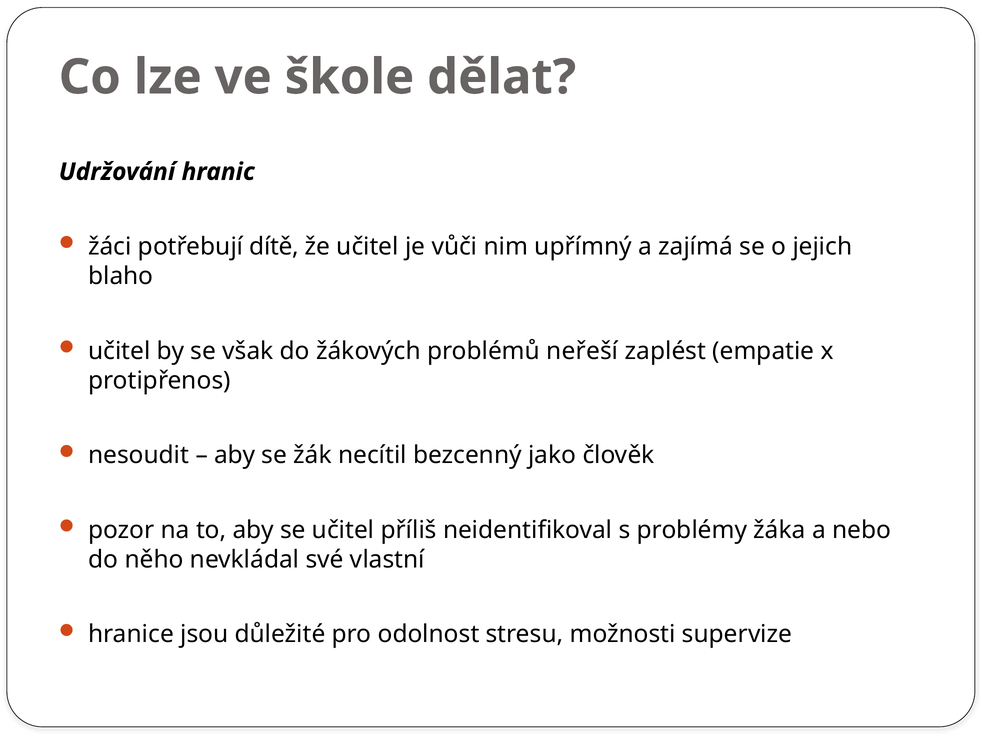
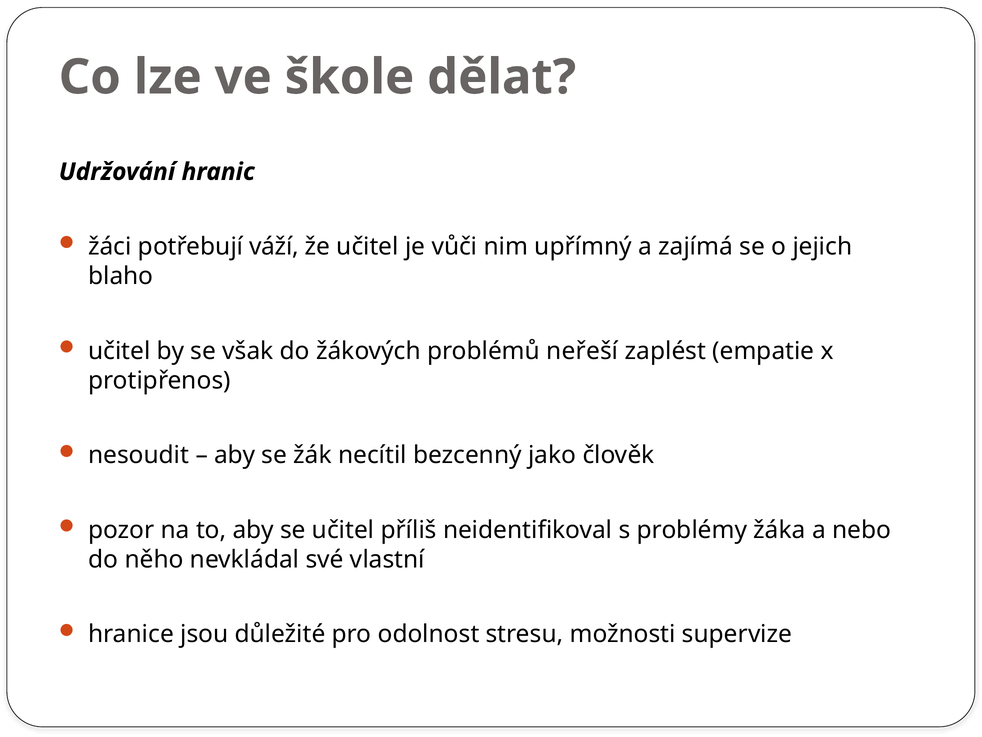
dítě: dítě -> váží (274, 246)
